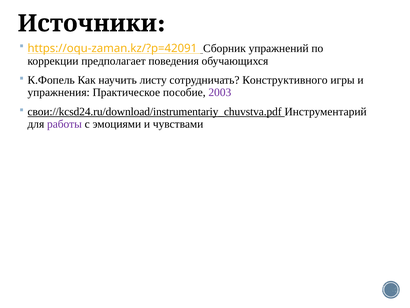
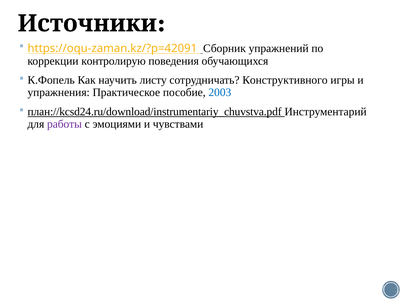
предполагает: предполагает -> контролирую (114, 61)
2003 colour: purple -> blue (220, 92)
свои://kcsd24.ru/download/instrumentariy_chuvstva.pdf: свои://kcsd24.ru/download/instrumentariy_chuvstva.pdf -> план://kcsd24.ru/download/instrumentariy_chuvstva.pdf (155, 111)
